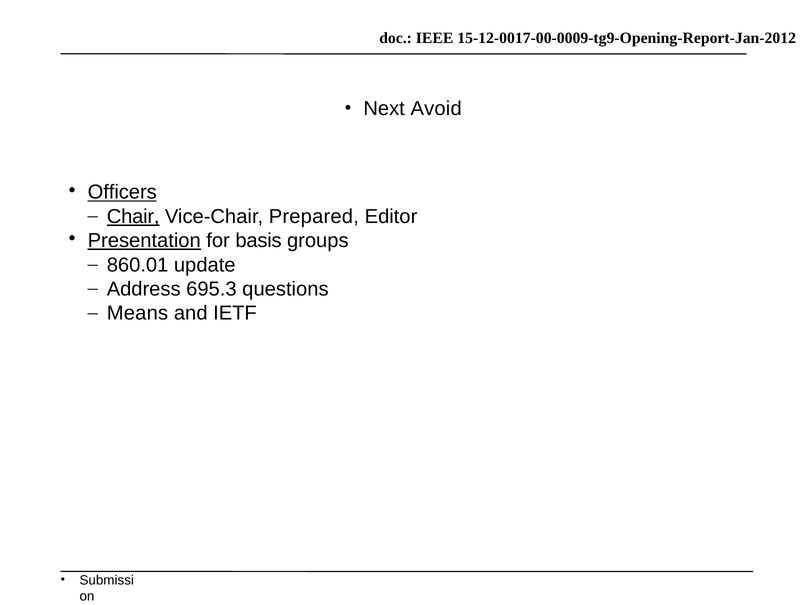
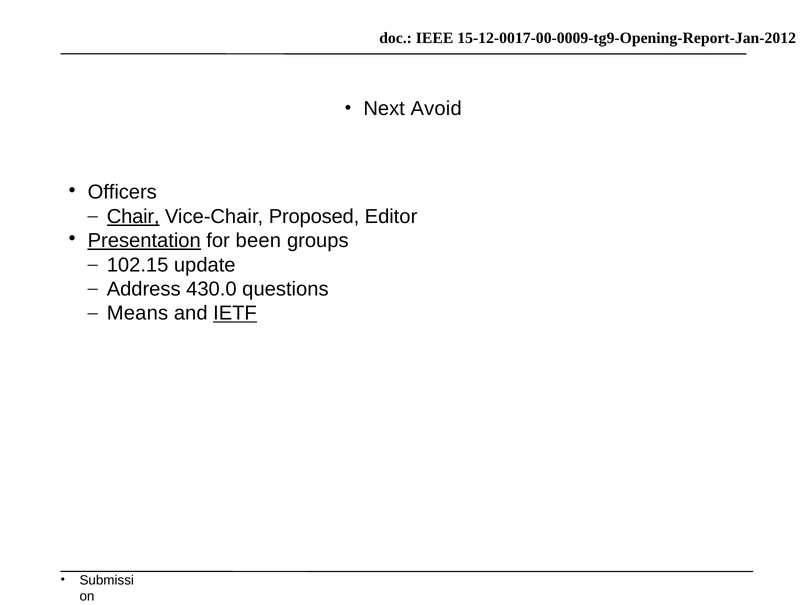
Officers underline: present -> none (122, 192)
Prepared: Prepared -> Proposed (314, 217)
basis: basis -> been (258, 241)
860.01: 860.01 -> 102.15 (138, 265)
695.3: 695.3 -> 430.0 (211, 289)
IETF underline: none -> present (235, 313)
